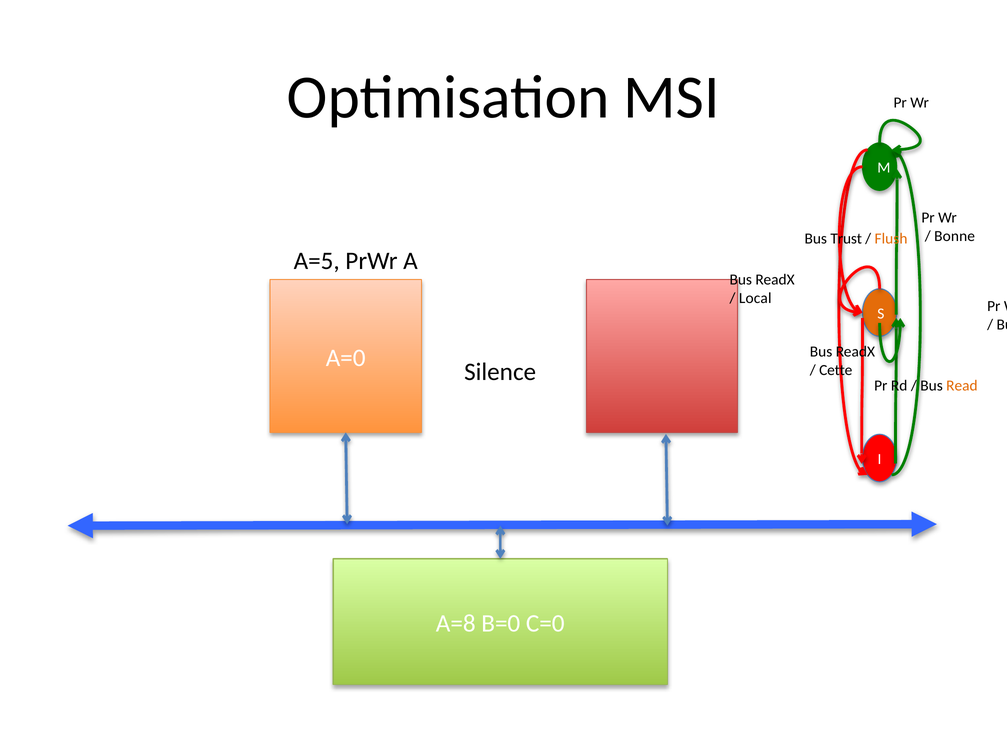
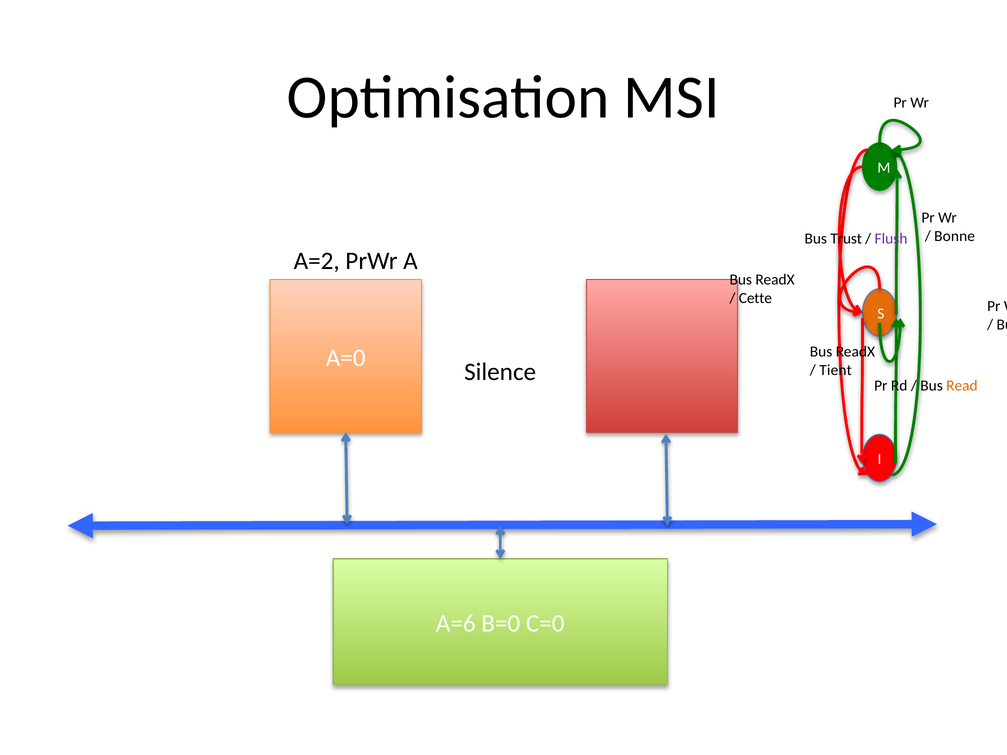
Flush colour: orange -> purple (891, 239)
A=5: A=5 -> A=2 (317, 261)
Local: Local -> Cette (755, 298)
Cette: Cette -> Tient (836, 370)
A=8: A=8 -> A=6 (456, 624)
